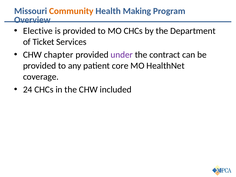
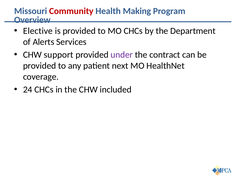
Community colour: orange -> red (71, 11)
Ticket: Ticket -> Alerts (43, 42)
chapter: chapter -> support (59, 55)
core: core -> next (120, 66)
